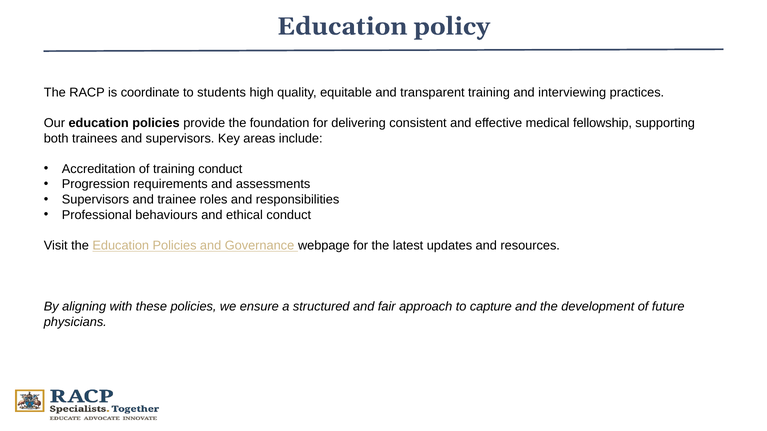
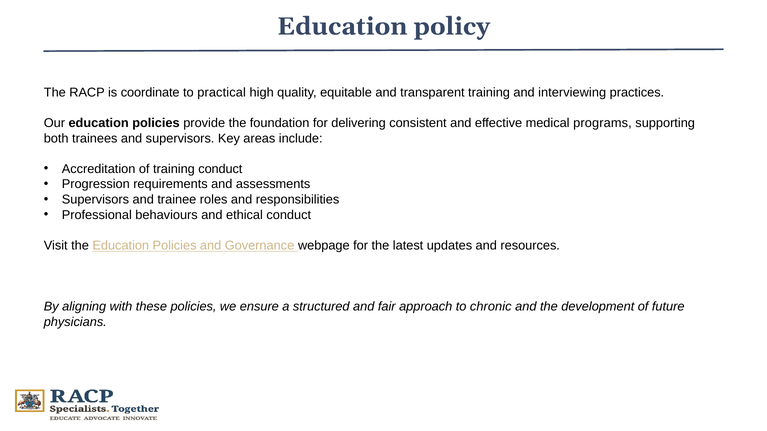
students: students -> practical (222, 92)
fellowship: fellowship -> programs (602, 123)
capture: capture -> chronic (491, 307)
